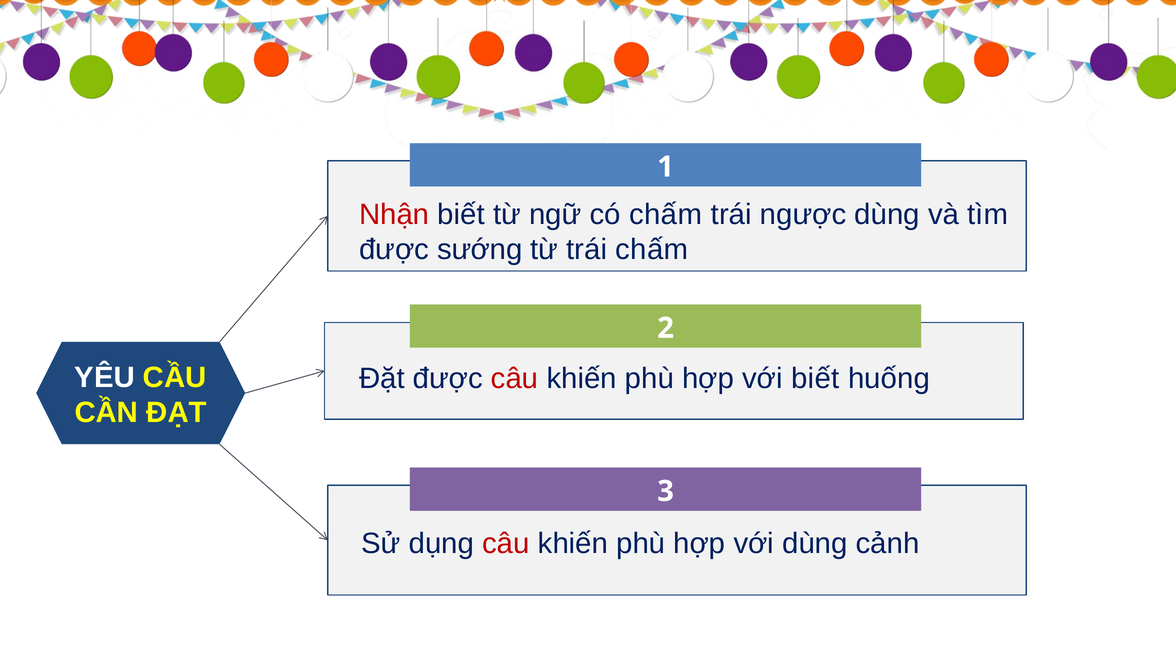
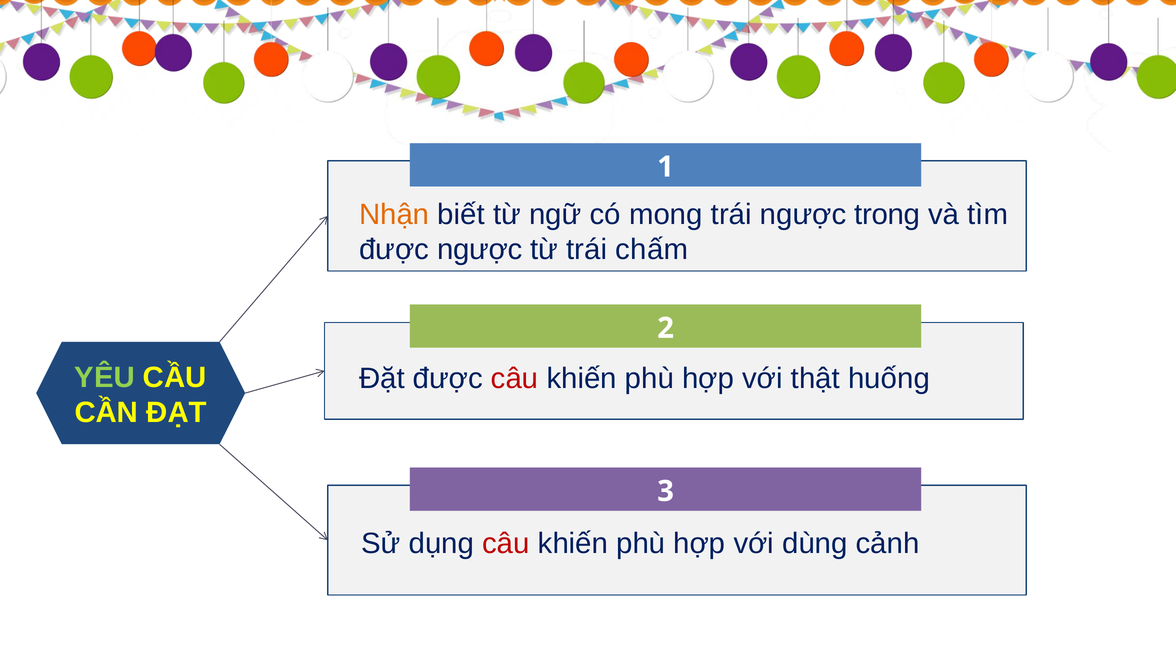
Nhận colour: red -> orange (394, 215)
có chấm: chấm -> mong (666, 215)
ngược dùng: dùng -> trong (887, 215)
được sướng: sướng -> ngược (480, 250)
YÊU colour: white -> light green (105, 378)
với biết: biết -> thật (815, 379)
